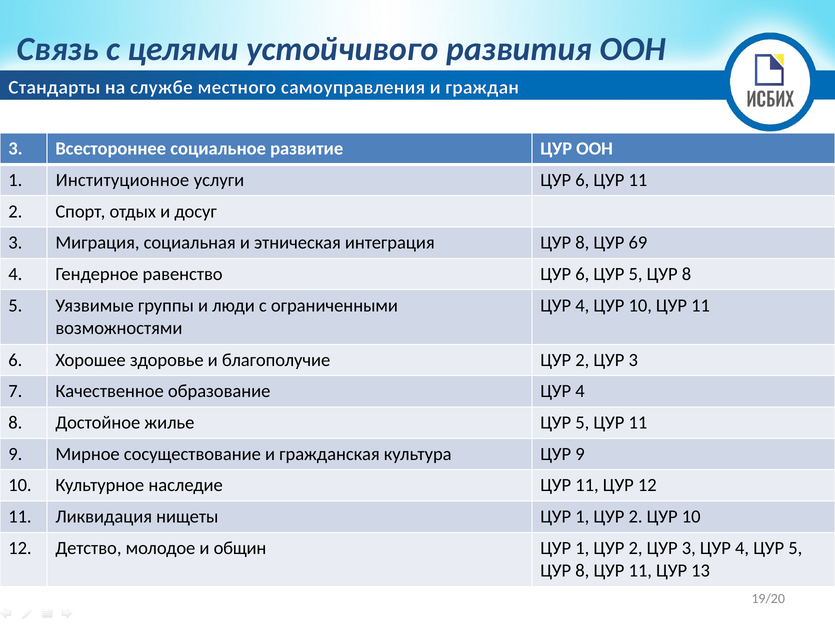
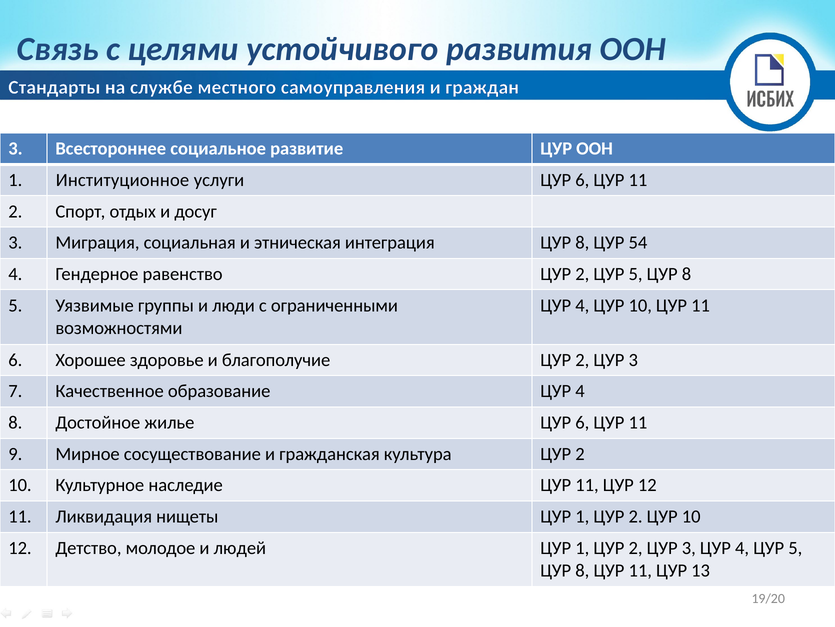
69: 69 -> 54 (638, 242)
равенство ЦУР 6: 6 -> 2 (582, 274)
жилье ЦУР 5: 5 -> 6 (582, 422)
культура ЦУР 9: 9 -> 2 (580, 453)
общин: общин -> людей (240, 547)
